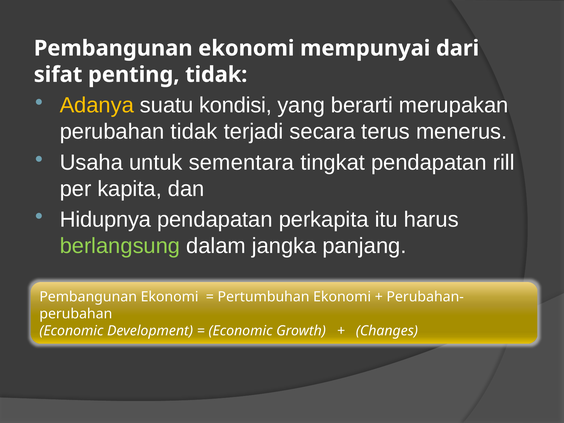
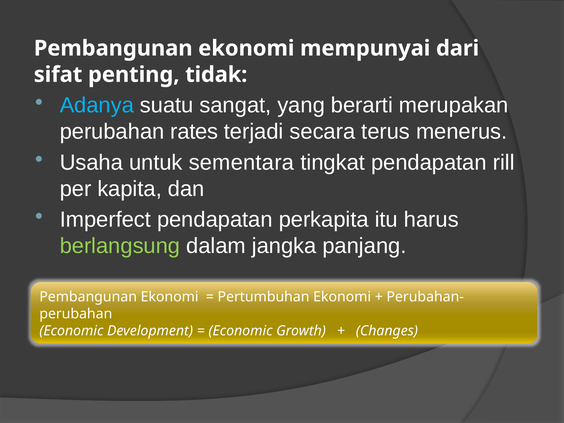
Adanya colour: yellow -> light blue (97, 105)
kondisi: kondisi -> sangat (235, 105)
perubahan tidak: tidak -> rates (194, 132)
Hidupnya: Hidupnya -> Imperfect (105, 220)
